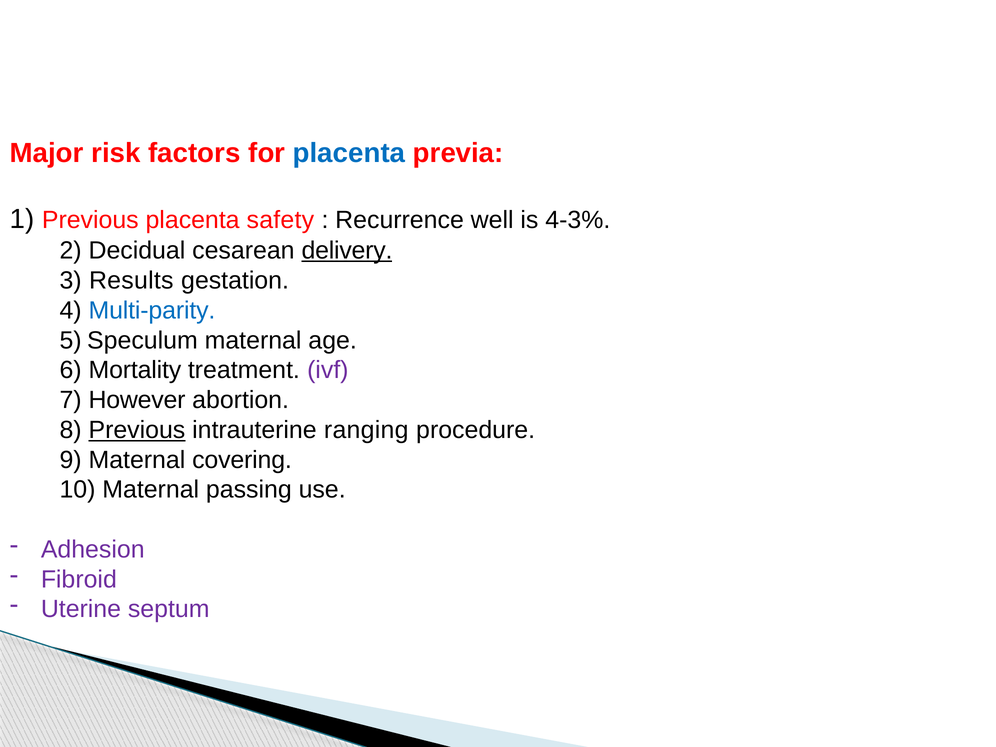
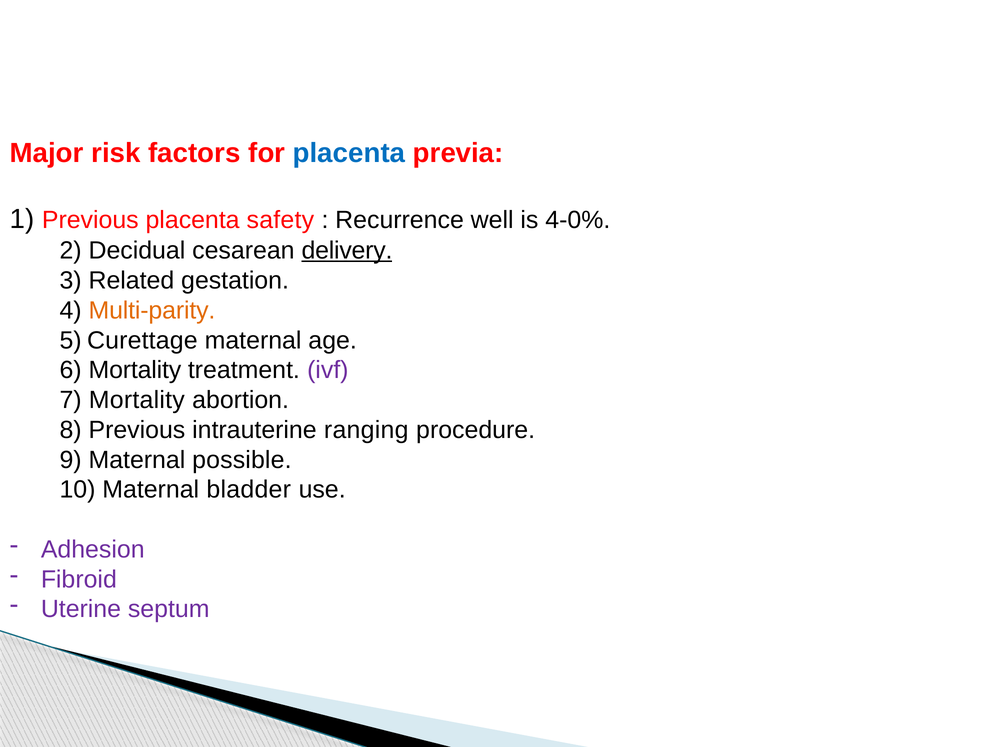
4-3%: 4-3% -> 4-0% (578, 220)
Results: Results -> Related (131, 281)
Multi-parity colour: blue -> orange (152, 310)
Speculum: Speculum -> Curettage (142, 340)
7 However: However -> Mortality (137, 400)
Previous underline: present -> none (137, 430)
covering: covering -> possible (242, 460)
passing: passing -> bladder (249, 490)
